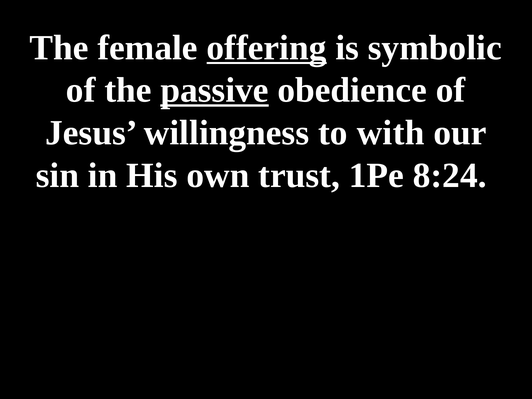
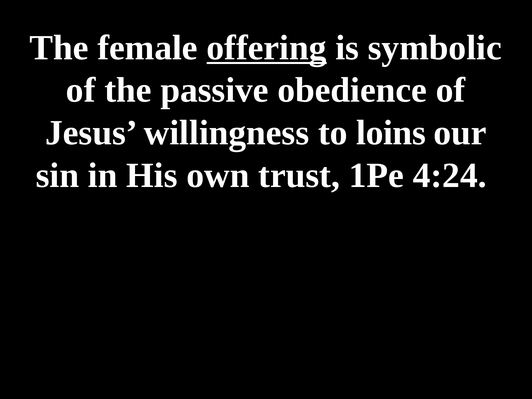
passive underline: present -> none (215, 90)
with: with -> loins (391, 133)
8:24: 8:24 -> 4:24 (450, 175)
